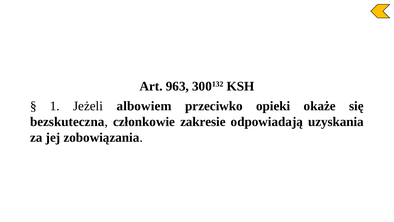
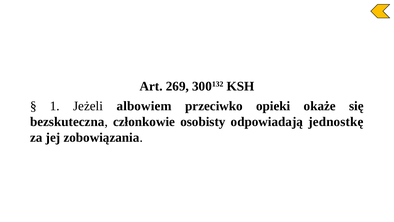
963: 963 -> 269 (177, 86)
zakresie: zakresie -> osobisty (203, 122)
uzyskania: uzyskania -> jednostkę (336, 122)
